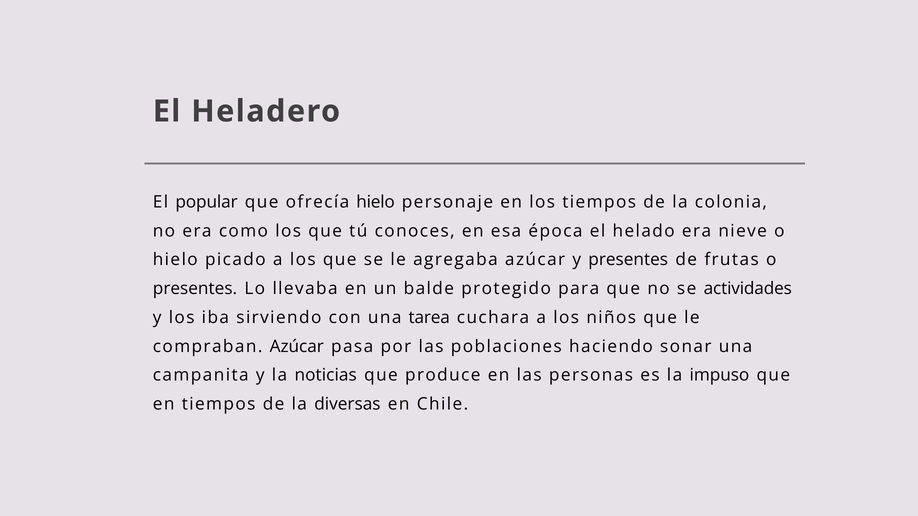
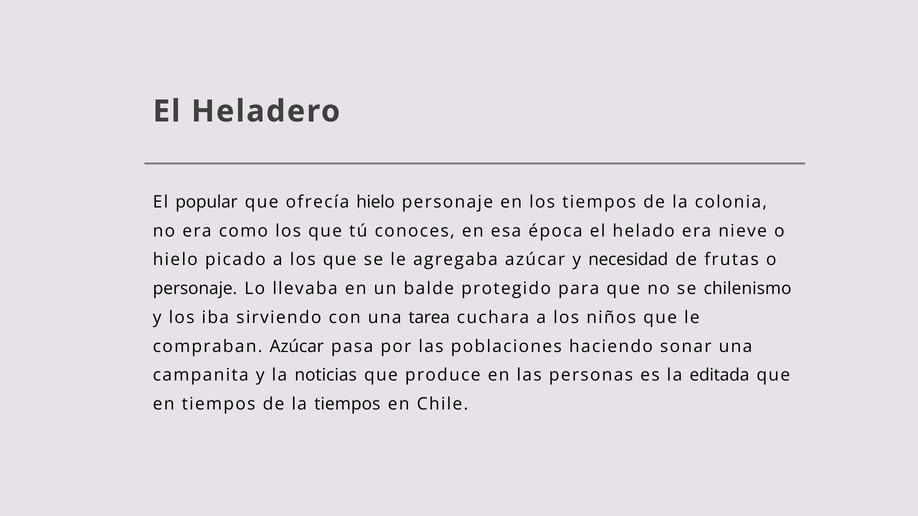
y presentes: presentes -> necesidad (628, 260)
presentes: presentes -> personaje (195, 289)
actividades: actividades -> chilenismo (748, 289)
impuso: impuso -> editada (719, 376)
la diversas: diversas -> tiempos (347, 404)
